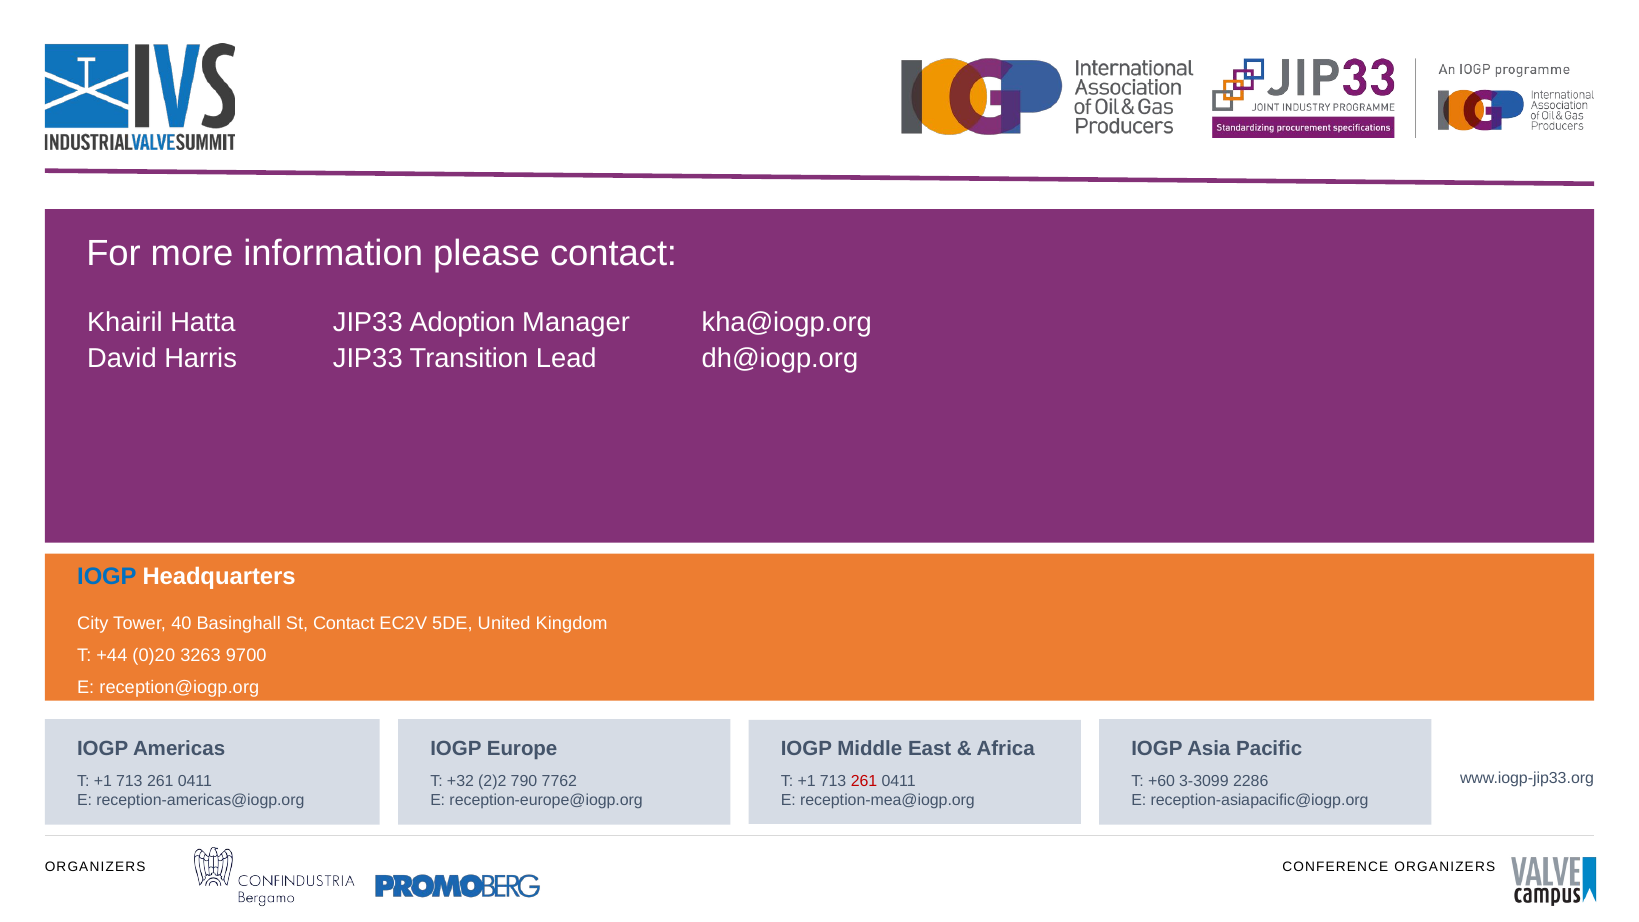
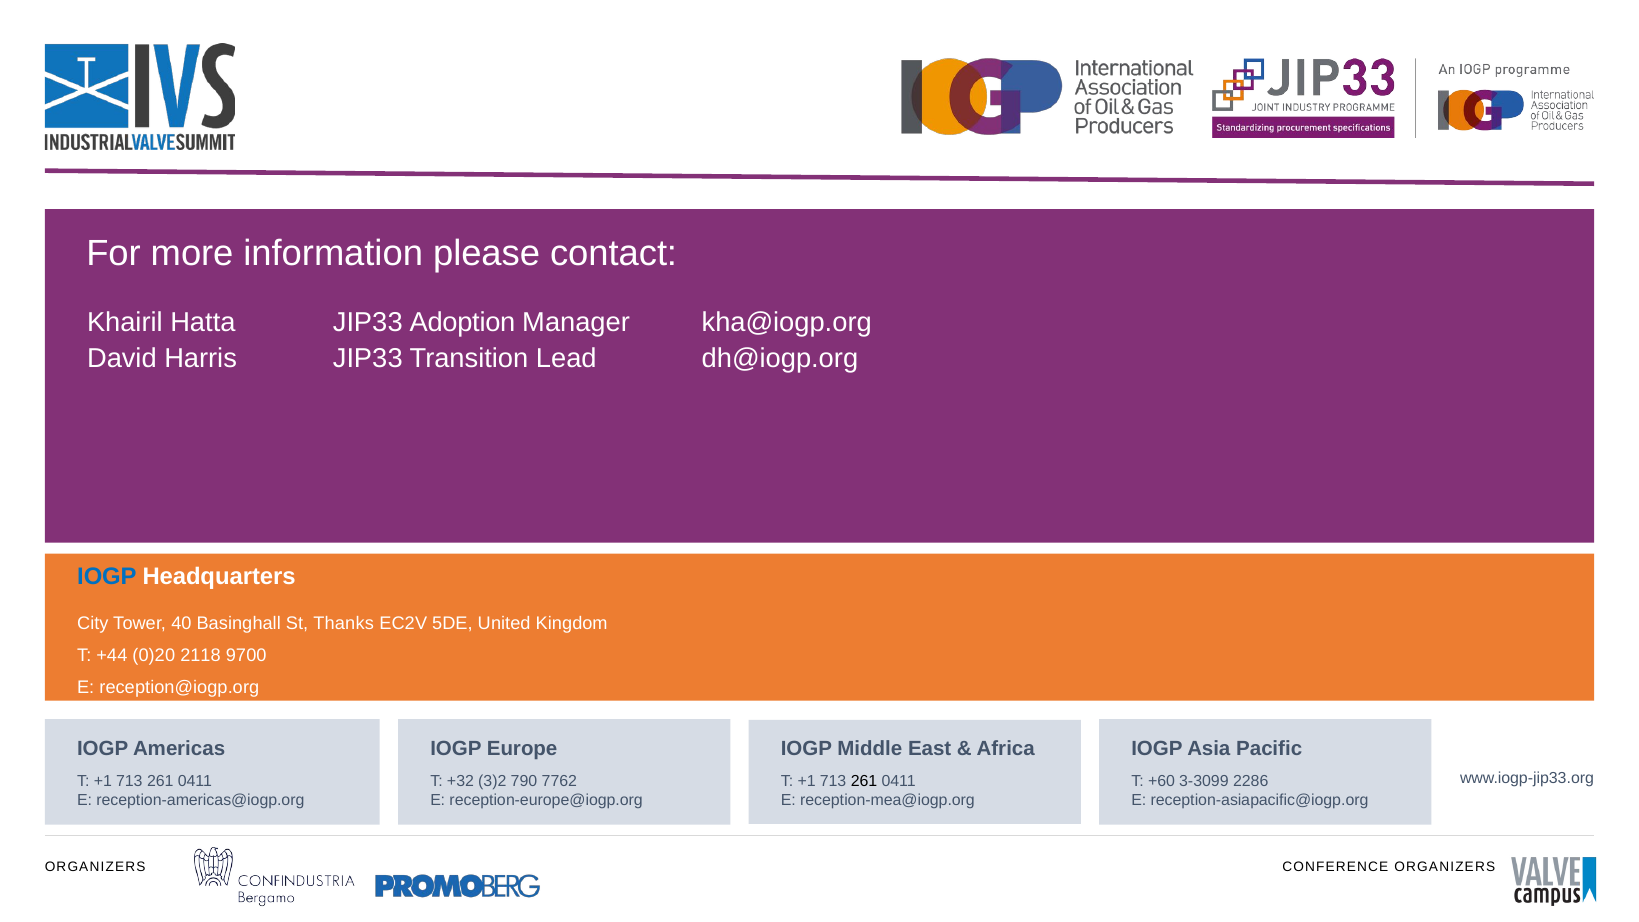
St Contact: Contact -> Thanks (344, 623)
3263: 3263 -> 2118 (200, 655)
2)2: 2)2 -> 3)2 (492, 781)
261 colour: red -> black (864, 781)
